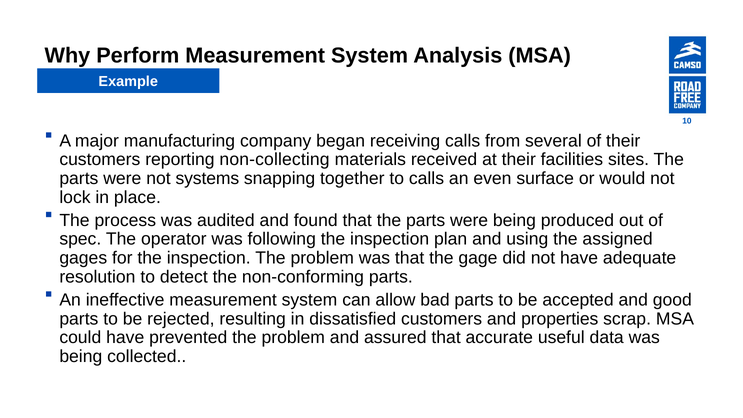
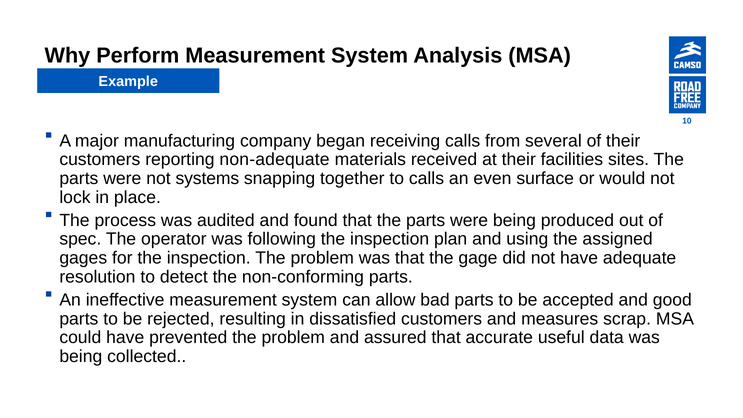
non-collecting: non-collecting -> non-adequate (275, 160)
properties: properties -> measures (560, 319)
